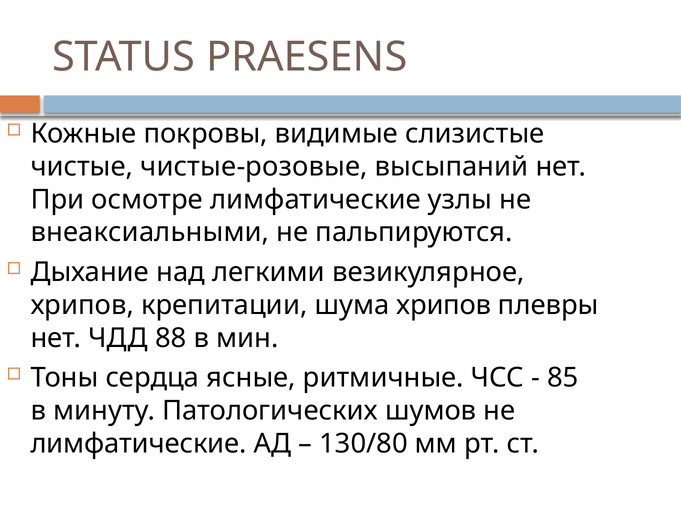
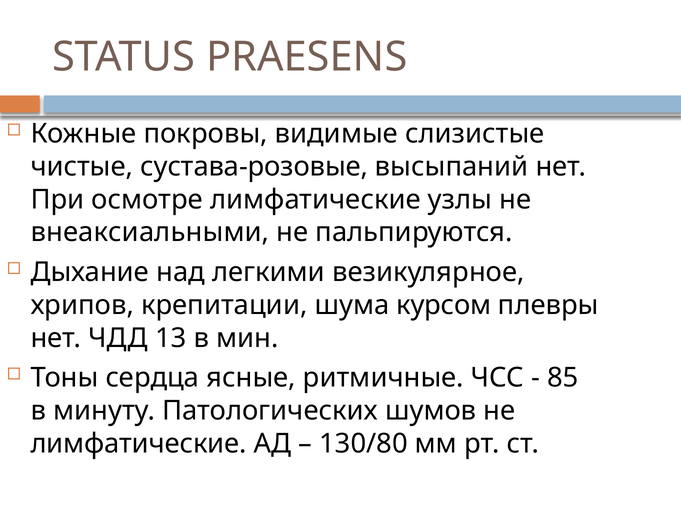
чистые-розовые: чистые-розовые -> сустава-розовые (254, 166)
шума хрипов: хрипов -> курсом (444, 305)
88: 88 -> 13 (171, 338)
